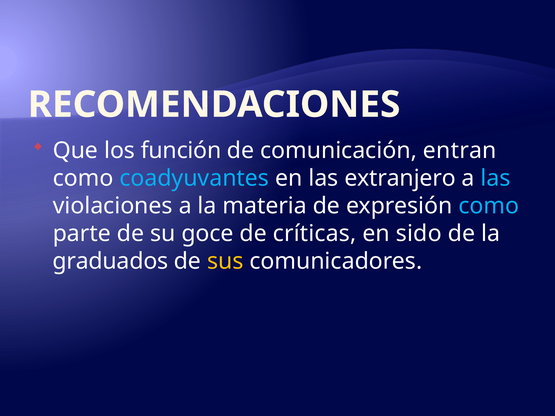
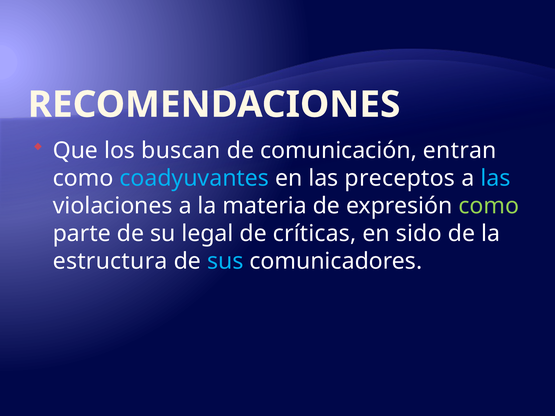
función: función -> buscan (181, 151)
extranjero: extranjero -> preceptos (400, 178)
como colour: light blue -> light green (489, 206)
goce: goce -> legal (207, 234)
graduados: graduados -> estructura (110, 262)
sus colour: yellow -> light blue (225, 262)
